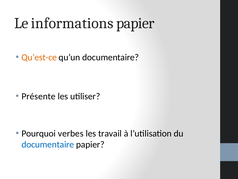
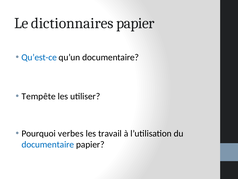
informations: informations -> dictionnaires (72, 23)
Qu’est-ce colour: orange -> blue (39, 57)
Présente: Présente -> Tempête (39, 96)
